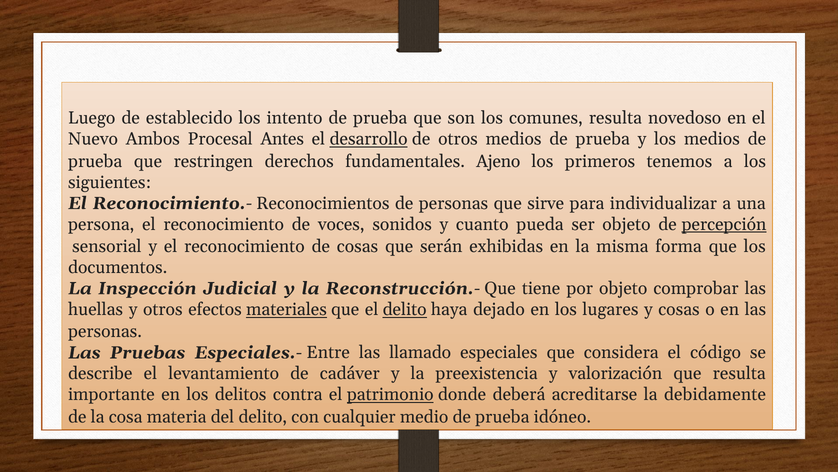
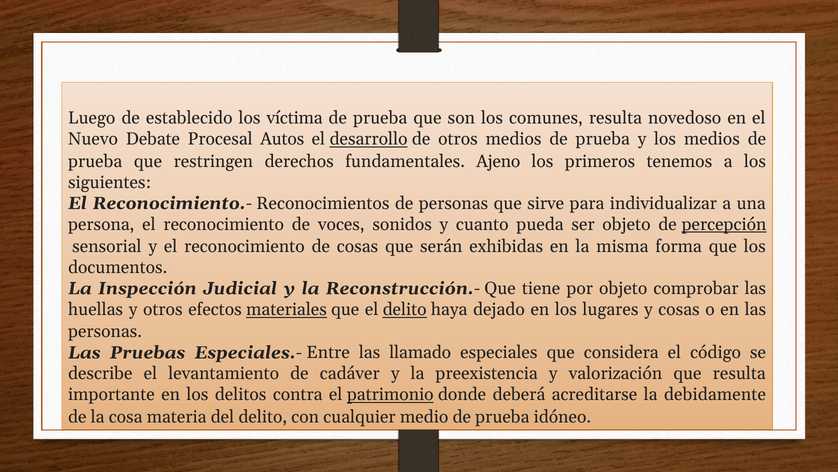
intento: intento -> víctima (295, 118)
Ambos: Ambos -> Debate (153, 139)
Antes: Antes -> Autos (282, 139)
